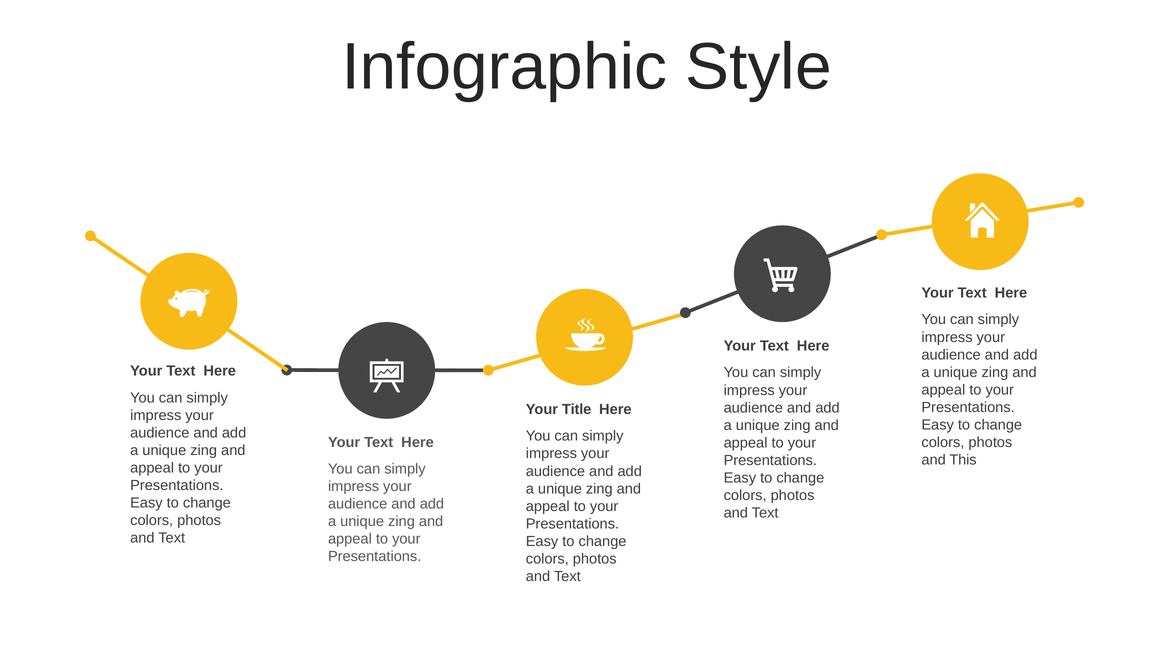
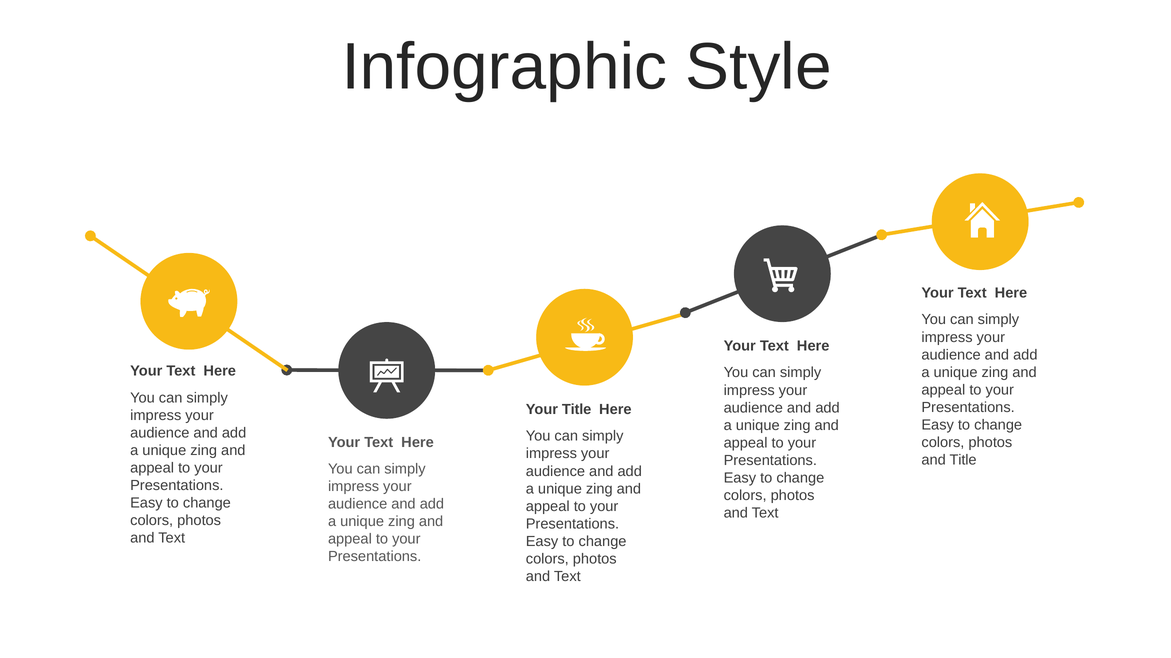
and This: This -> Title (963, 461)
